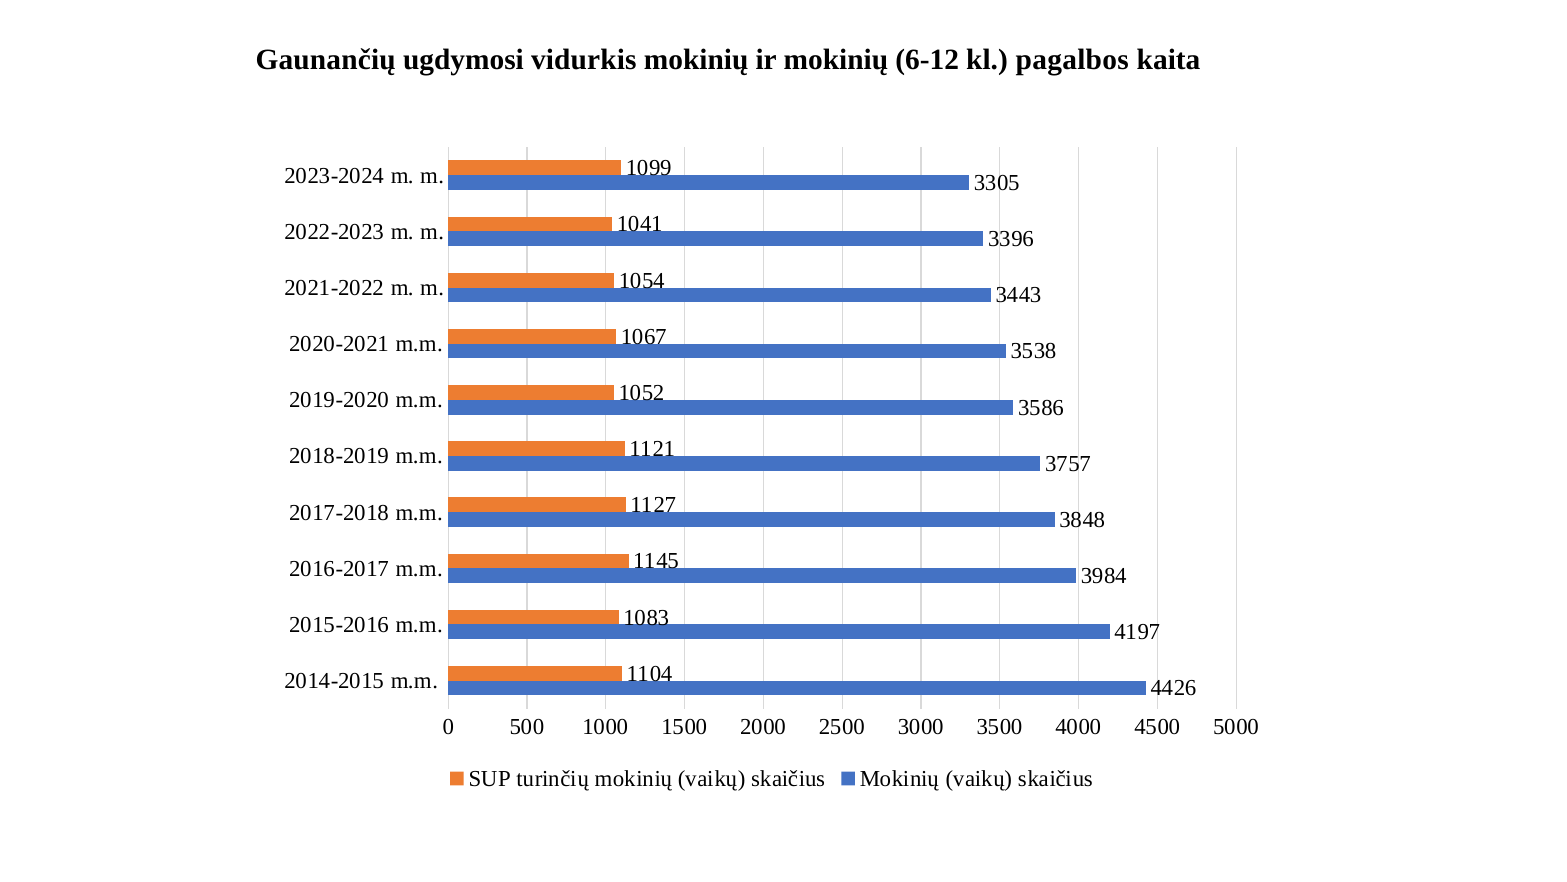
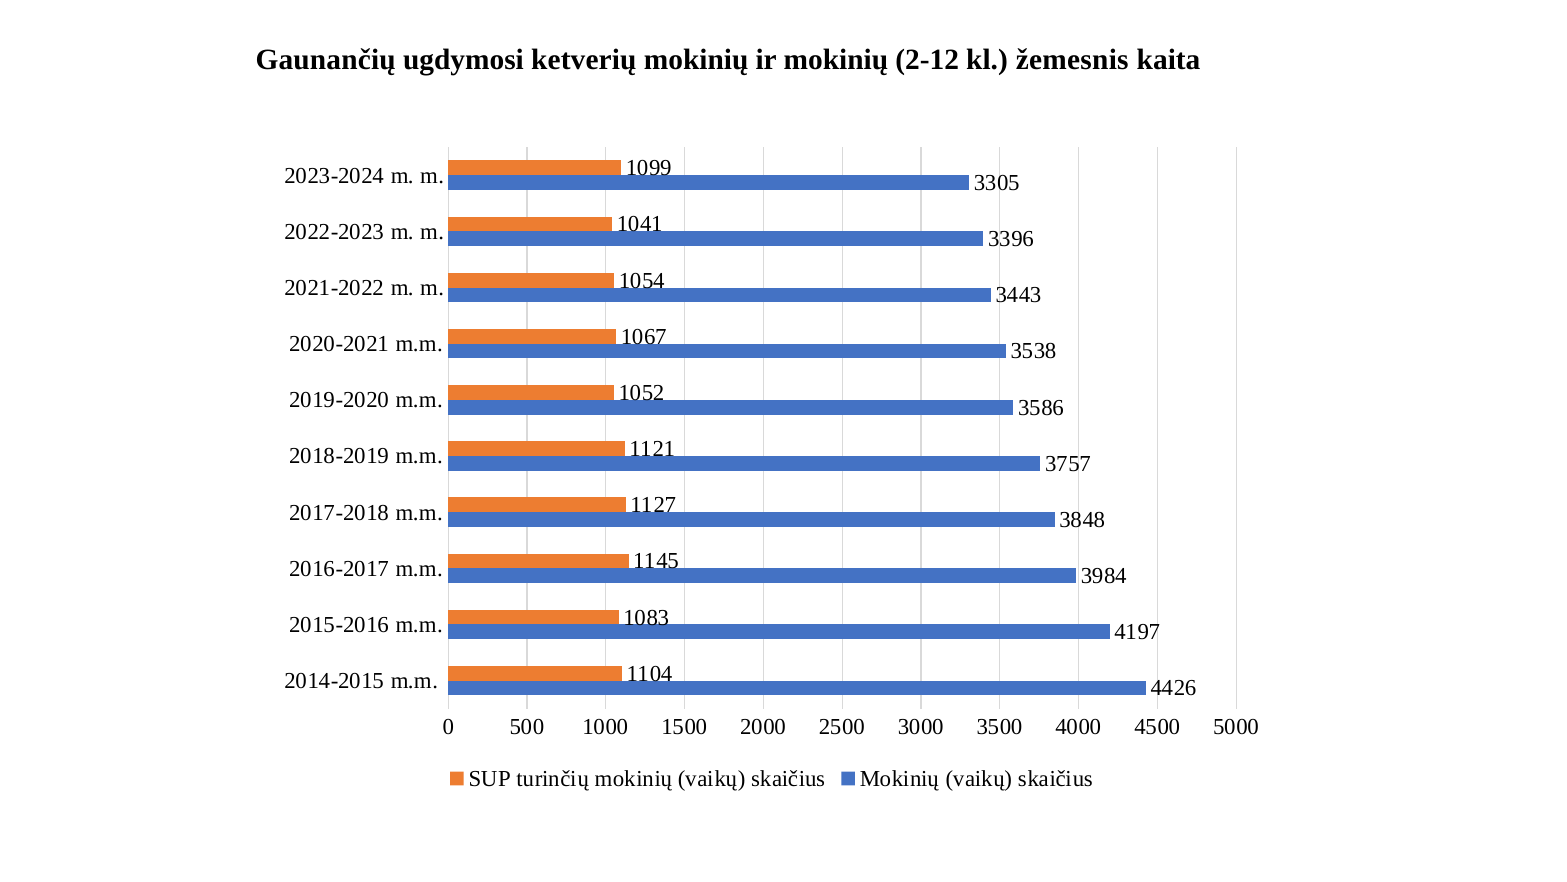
vidurkis: vidurkis -> ketverių (584, 60)
6-12: 6-12 -> 2-12 (927, 60)
pagalbos: pagalbos -> žemesnis (1072, 60)
